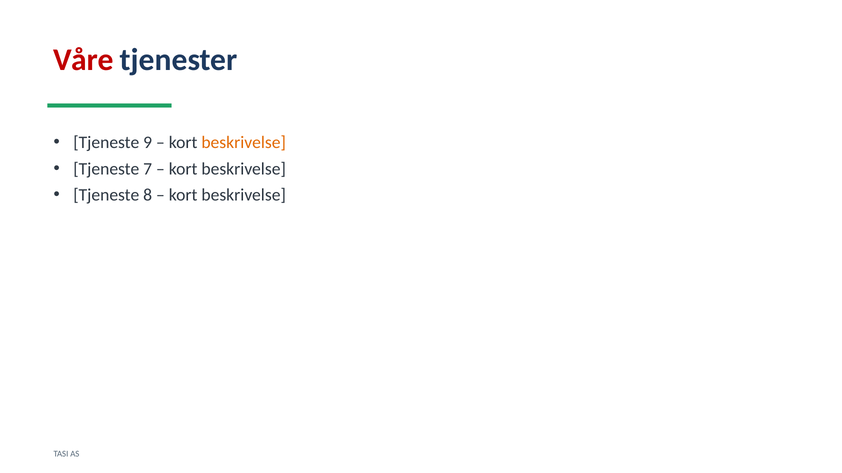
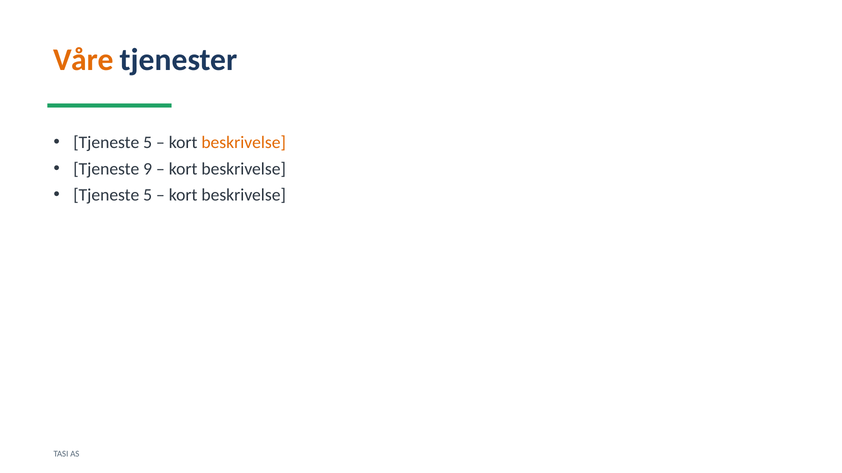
Våre colour: red -> orange (83, 60)
9: 9 -> 5 (148, 143)
7: 7 -> 9 (148, 169)
8: 8 -> 5 (148, 195)
